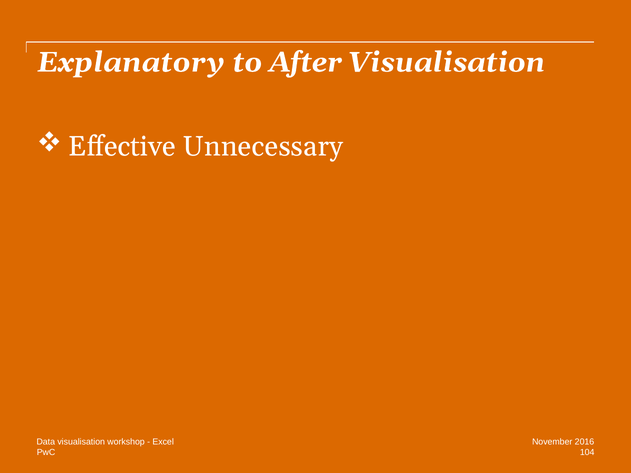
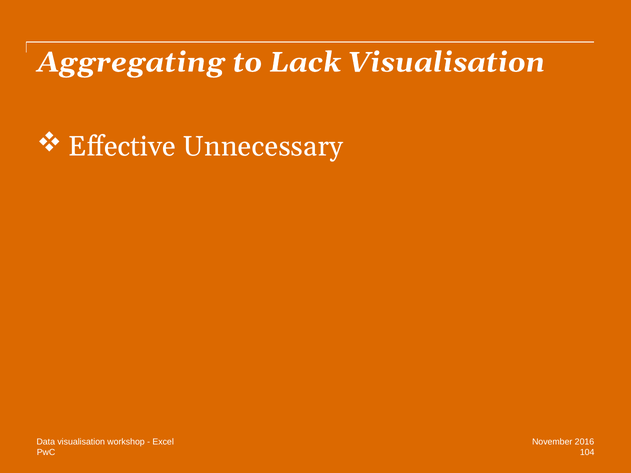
Explanatory: Explanatory -> Aggregating (131, 62)
After: After -> Lack (305, 62)
